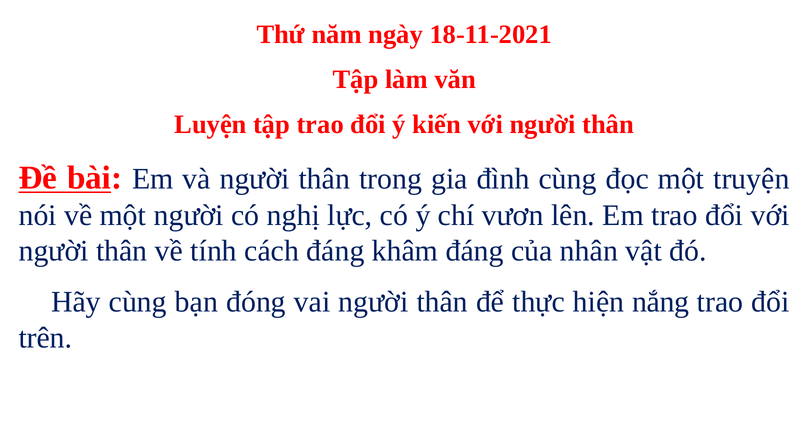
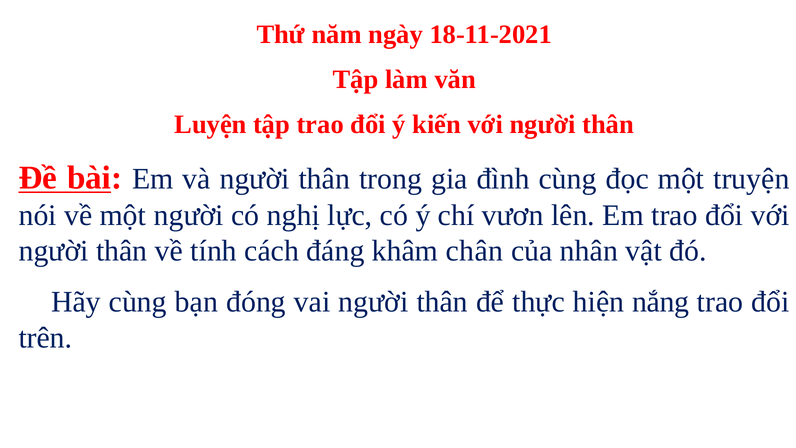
khâm đáng: đáng -> chân (475, 251)
